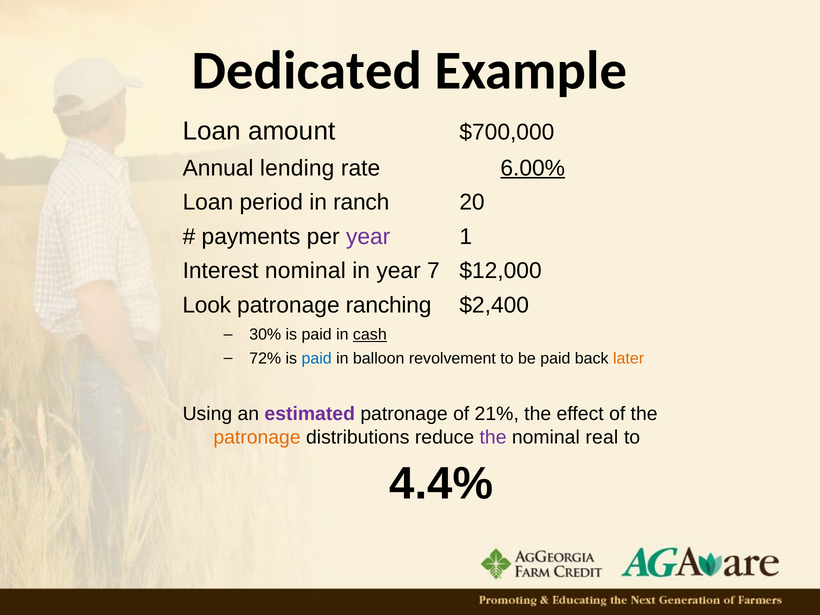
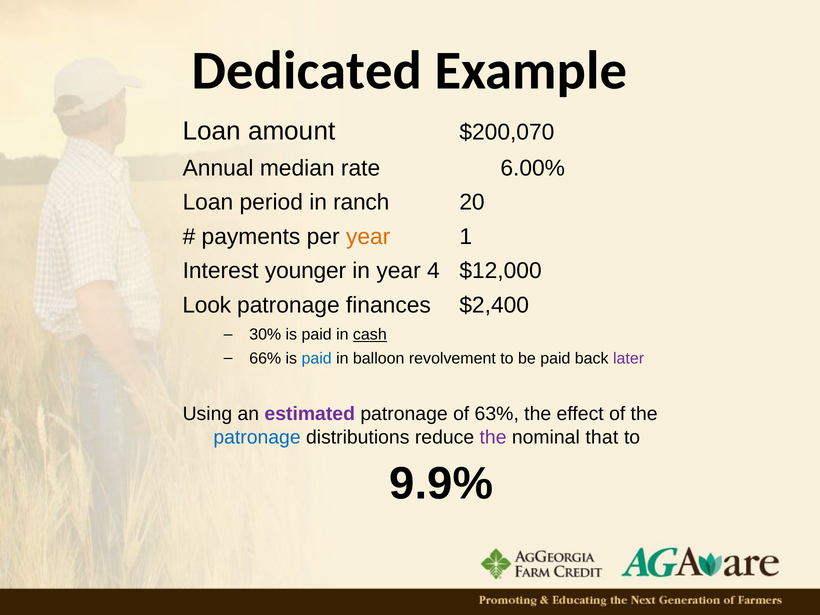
$700,000: $700,000 -> $200,070 (507, 132)
lending: lending -> median (297, 168)
6.00% underline: present -> none (533, 168)
year colour: purple -> orange (368, 237)
Interest nominal: nominal -> younger (306, 271)
7: 7 -> 4 (433, 271)
ranching: ranching -> finances (388, 305)
72%: 72% -> 66% (265, 359)
later colour: orange -> purple (629, 359)
21%: 21% -> 63% (497, 414)
patronage colour: orange -> blue (257, 437)
real: real -> that (602, 437)
4.4%: 4.4% -> 9.9% (441, 484)
